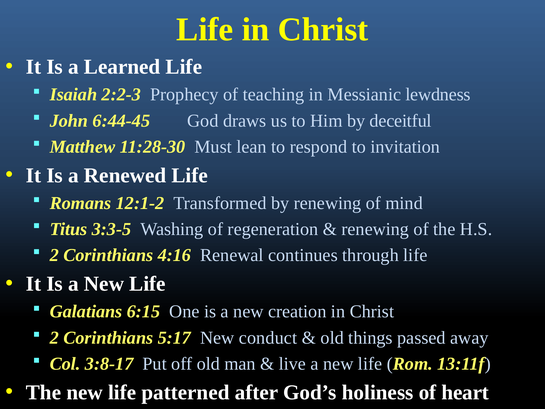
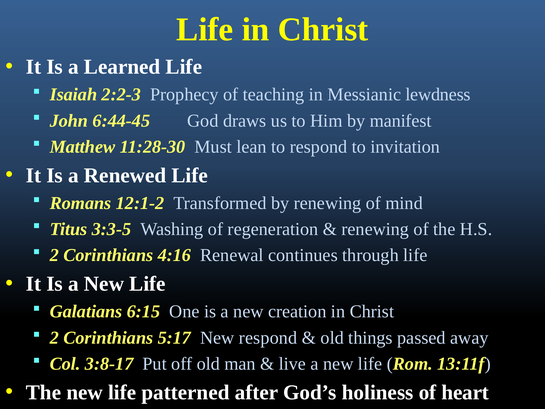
deceitful: deceitful -> manifest (401, 121)
New conduct: conduct -> respond (268, 337)
